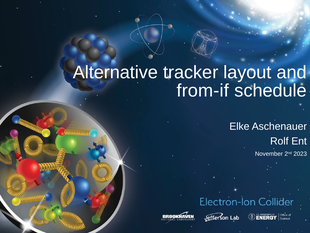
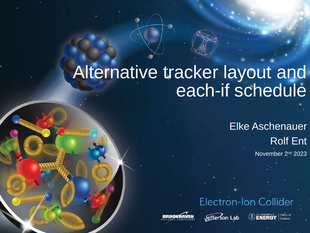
from-if: from-if -> each-if (203, 91)
